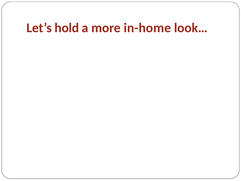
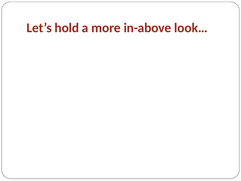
in-home: in-home -> in-above (147, 28)
